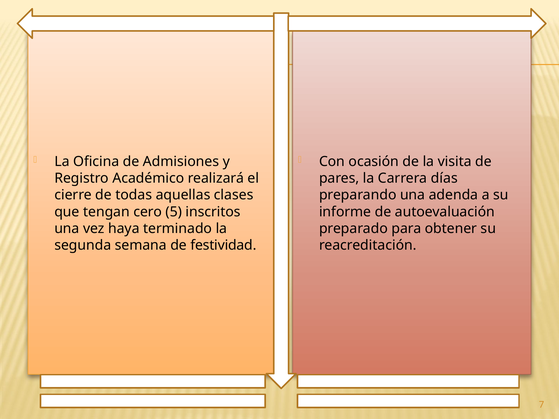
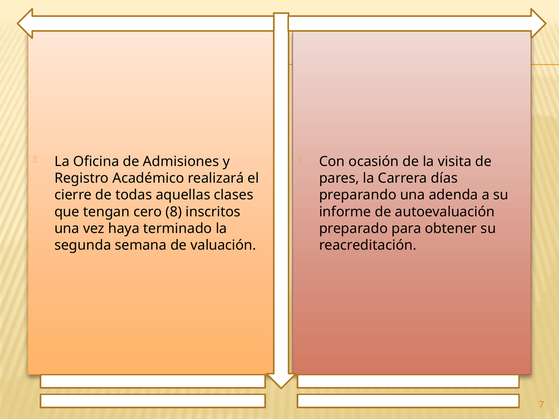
5: 5 -> 8 (174, 212)
festividad: festividad -> valuación (223, 245)
